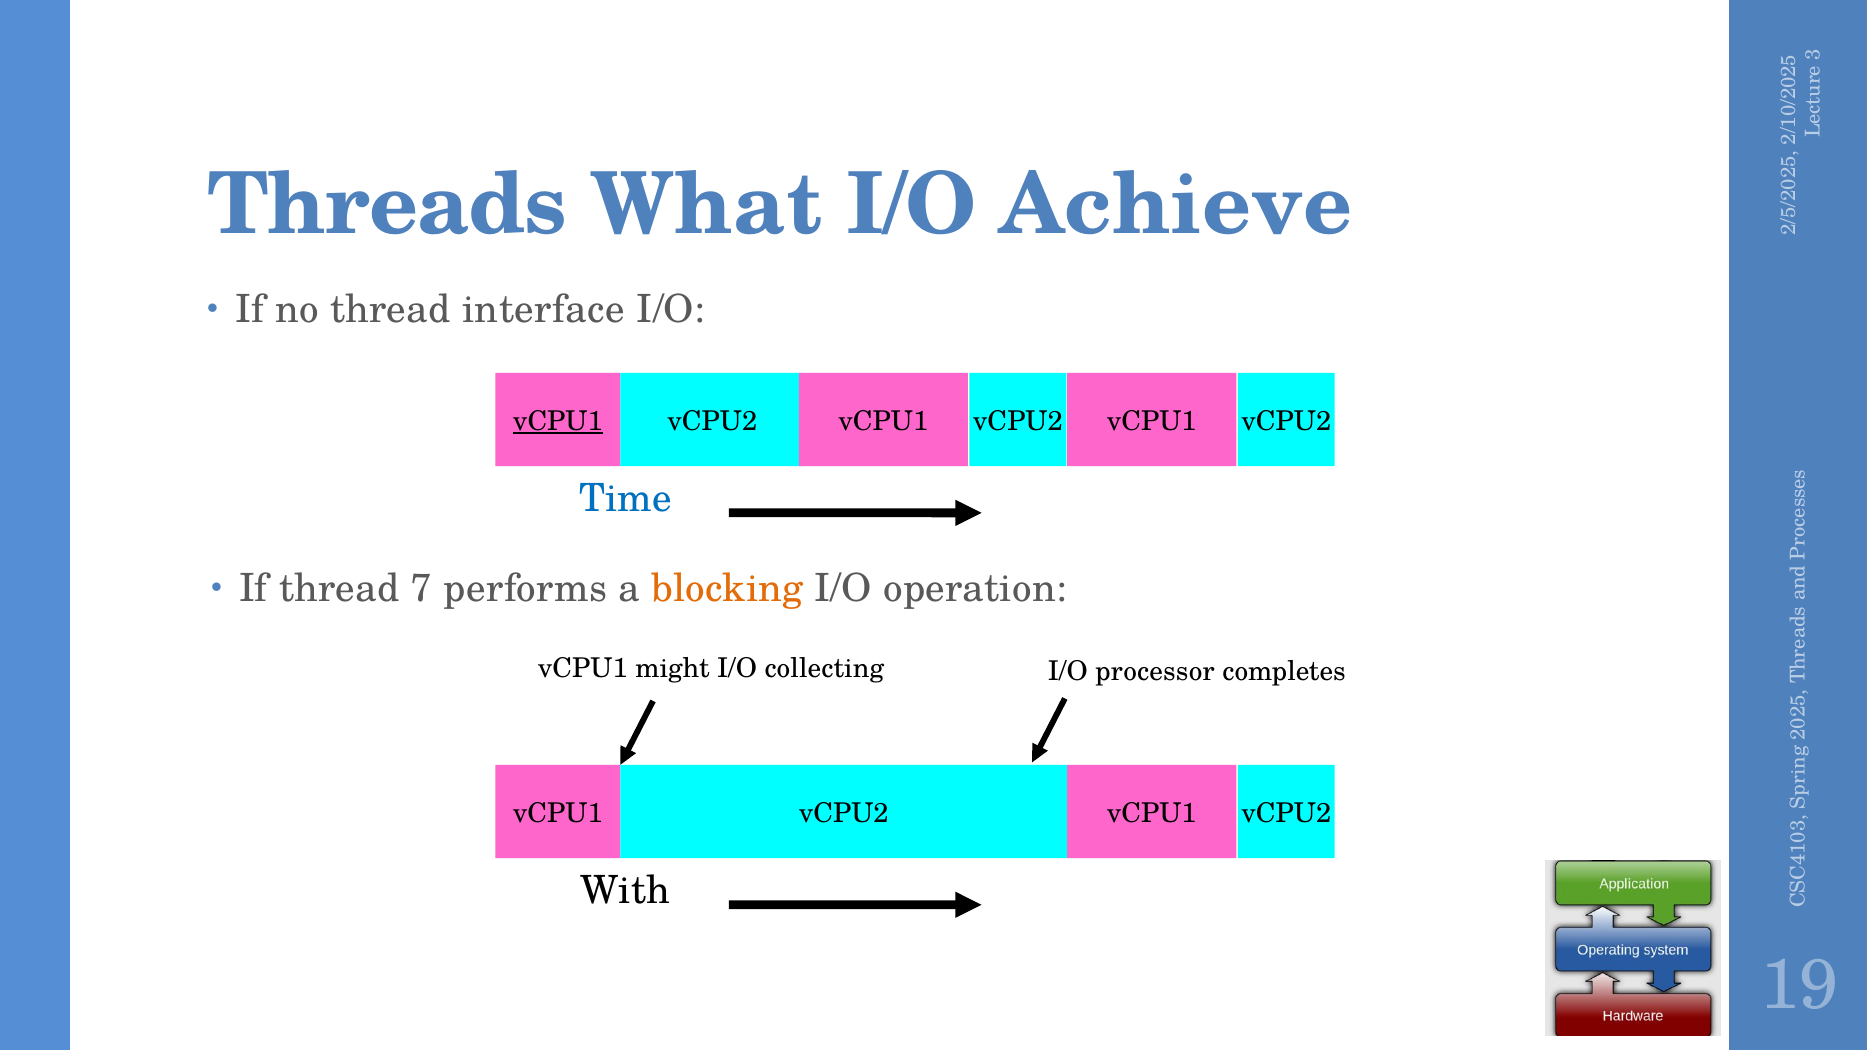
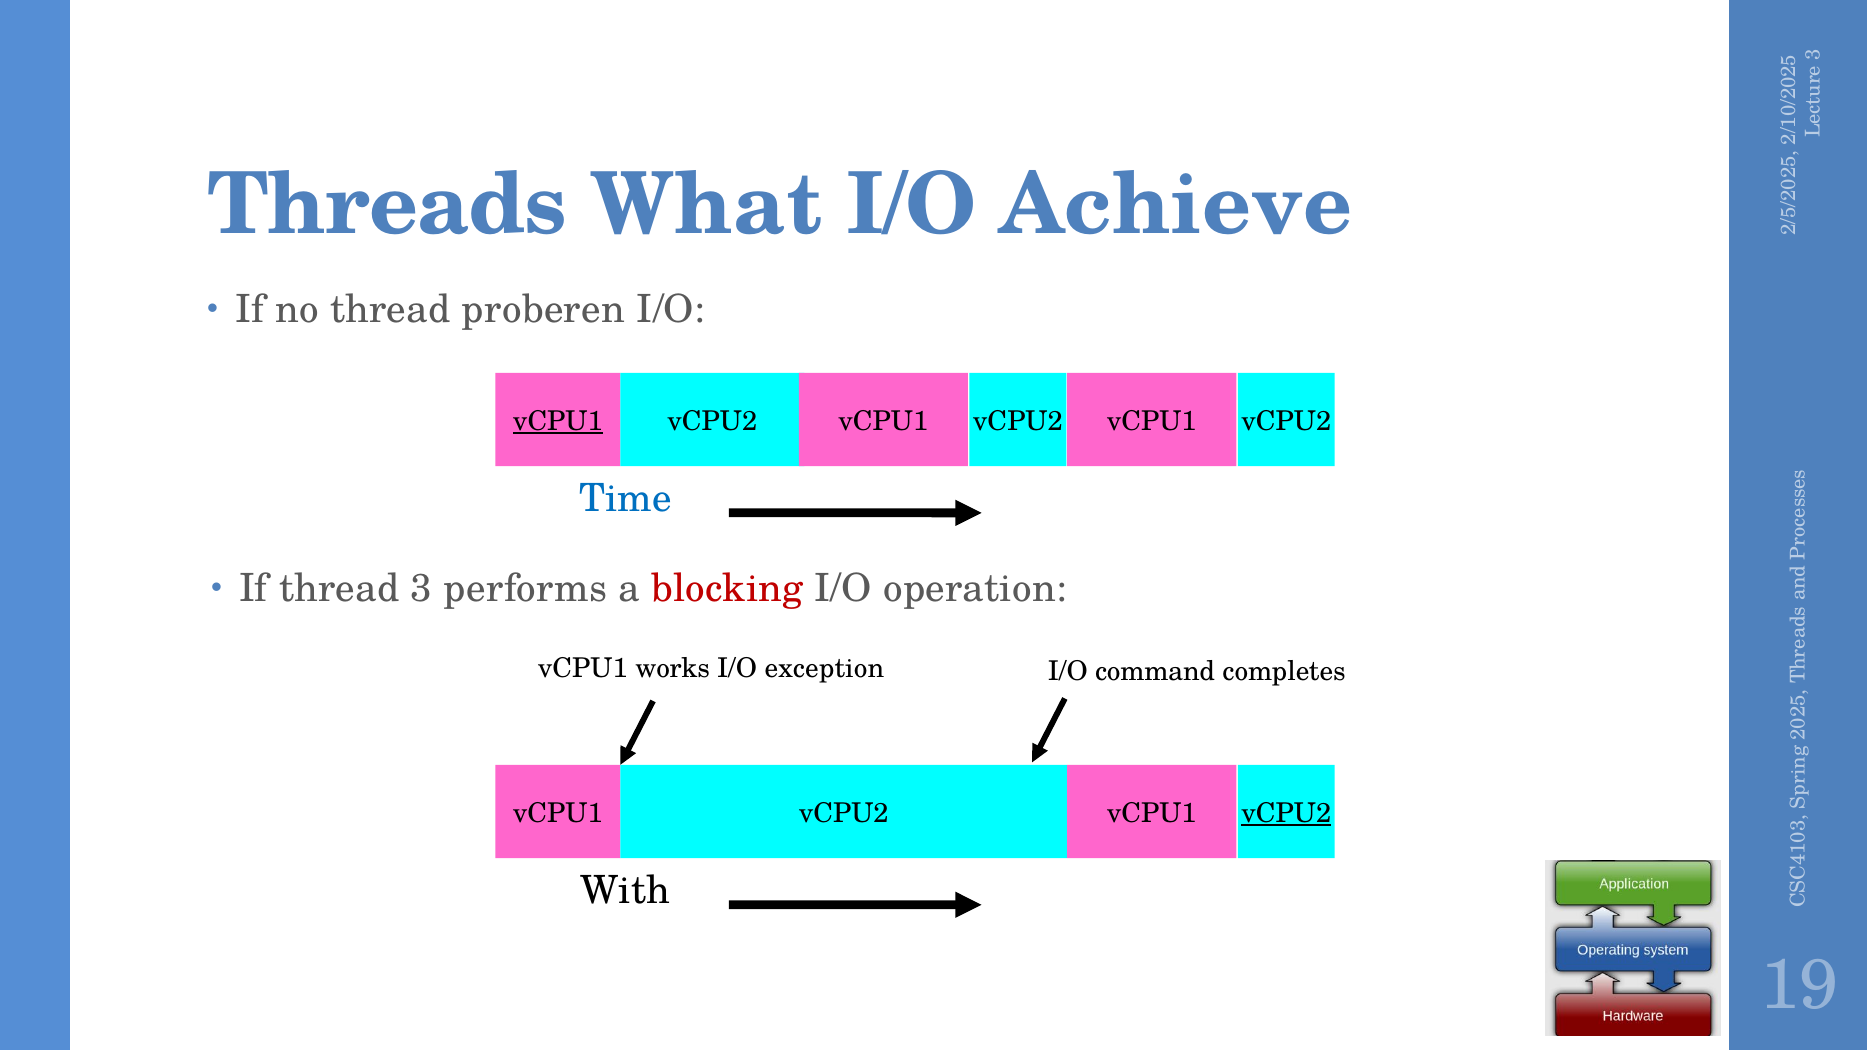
interface: interface -> proberen (544, 310)
thread 7: 7 -> 3 (422, 589)
blocking colour: orange -> red (728, 589)
might: might -> works (673, 669)
collecting: collecting -> exception (824, 669)
processor: processor -> command (1155, 671)
vCPU2 underline: none -> present (1286, 813)
